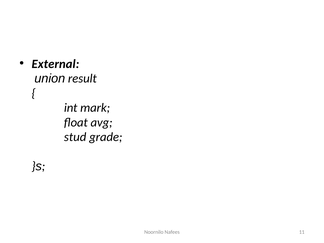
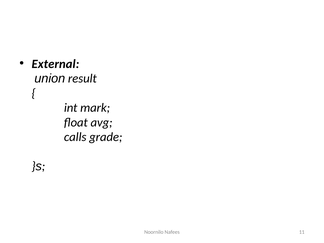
stud: stud -> calls (75, 137)
